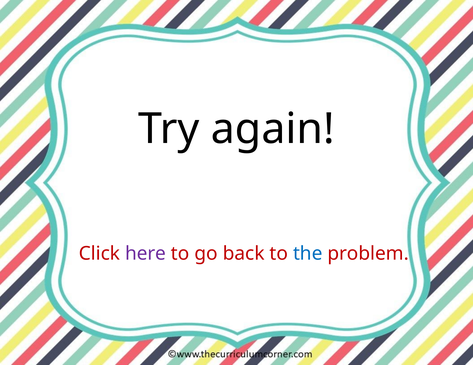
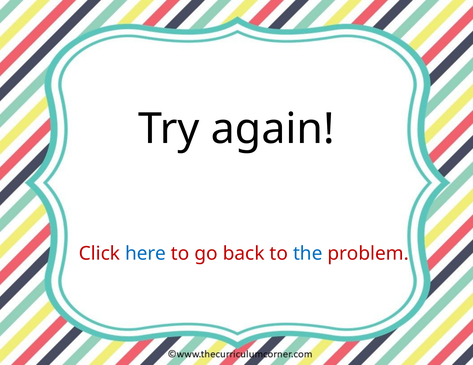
here colour: purple -> blue (146, 254)
